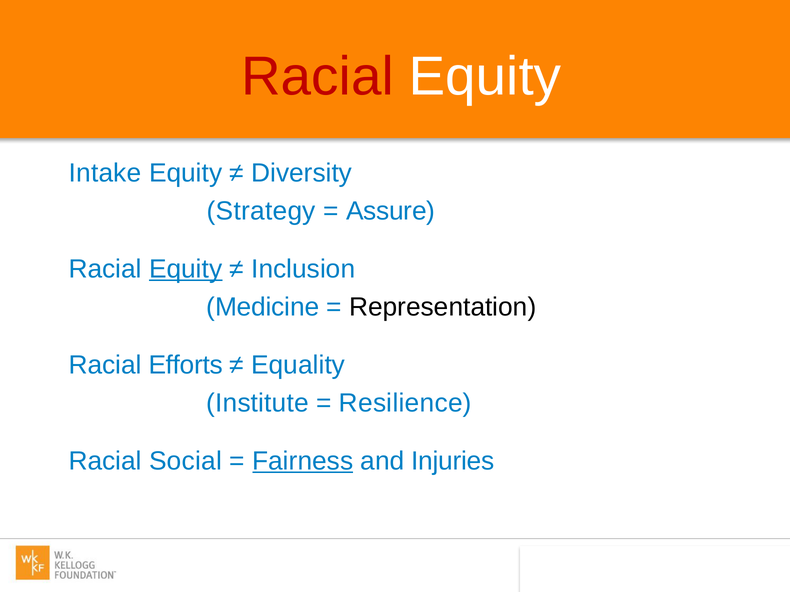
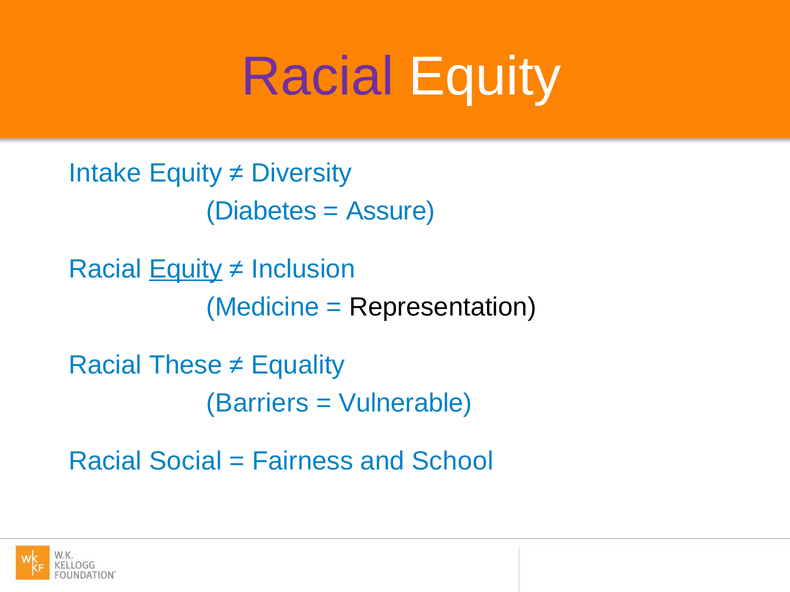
Racial colour: red -> purple (318, 77)
Strategy: Strategy -> Diabetes (261, 211)
Efforts: Efforts -> These (186, 365)
Institute: Institute -> Barriers (258, 404)
Resilience: Resilience -> Vulnerable (405, 404)
Fairness underline: present -> none (303, 462)
Injuries: Injuries -> School (453, 462)
